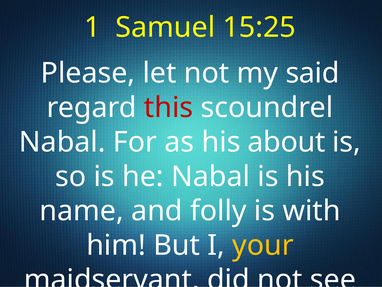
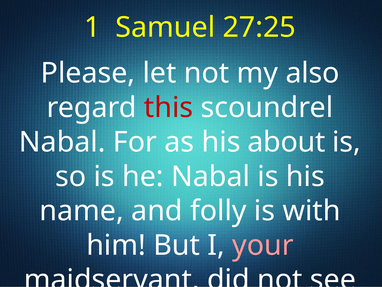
15:25: 15:25 -> 27:25 (259, 27)
said: said -> also (312, 73)
your colour: yellow -> pink (263, 245)
